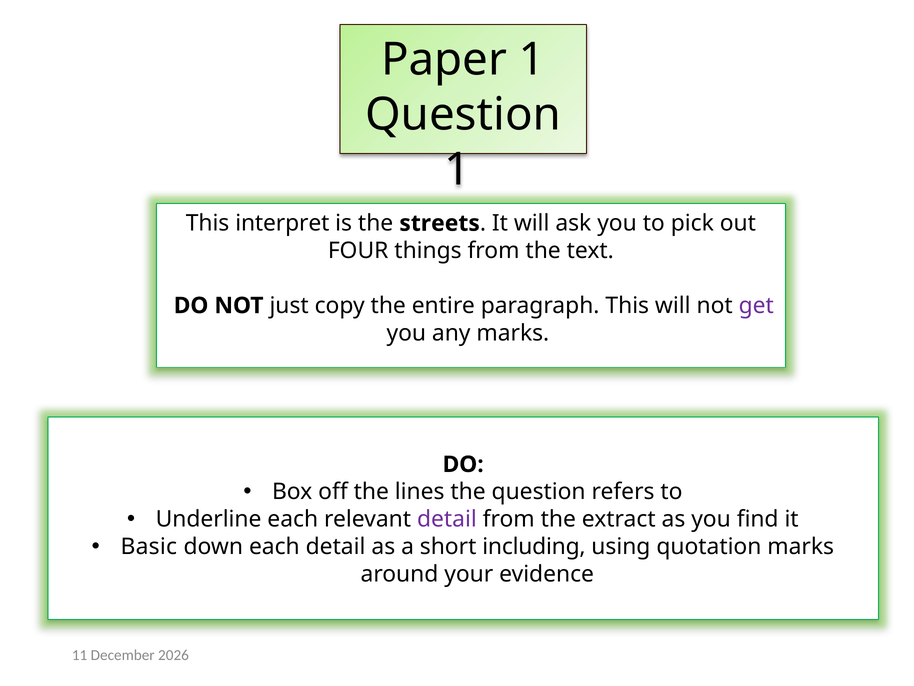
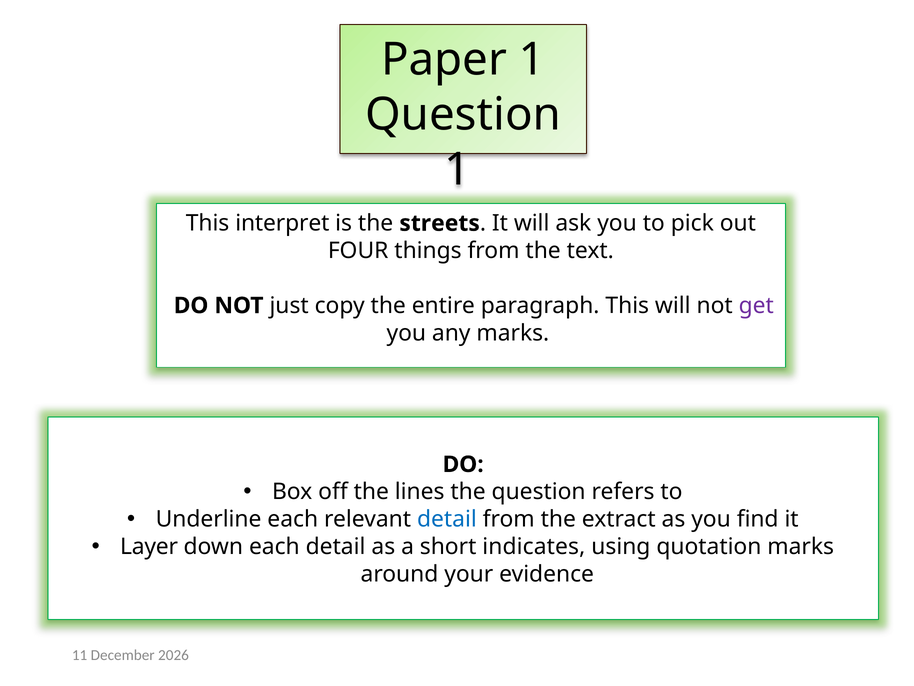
detail colour: purple -> blue (447, 519)
Basic: Basic -> Layer (149, 546)
including: including -> indicates (534, 546)
